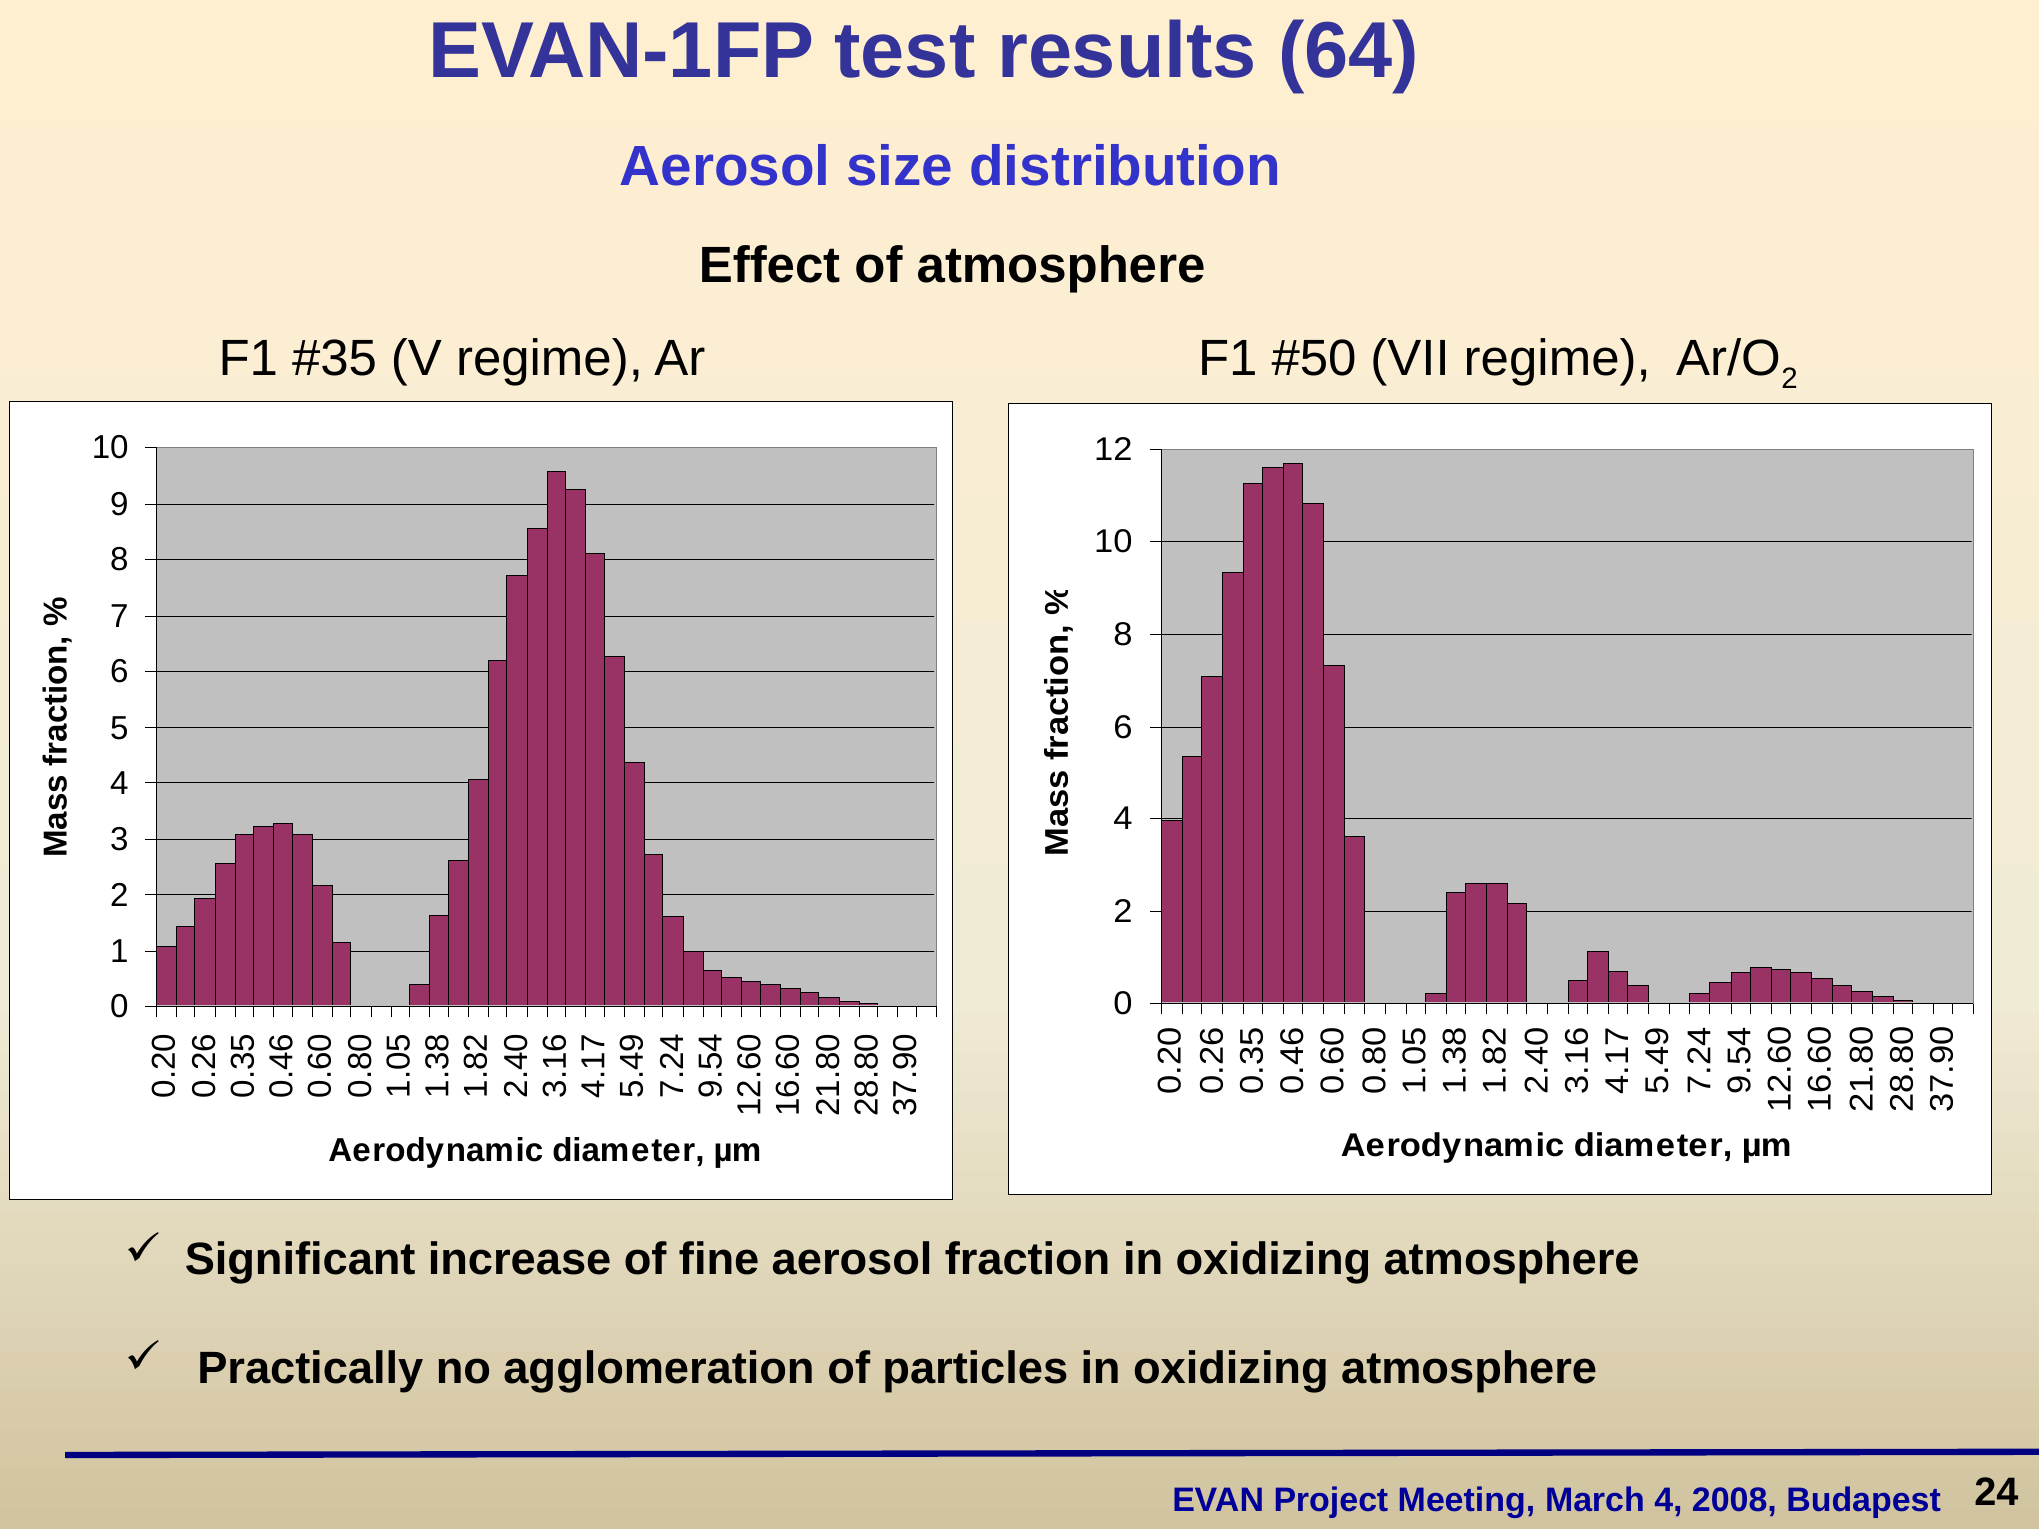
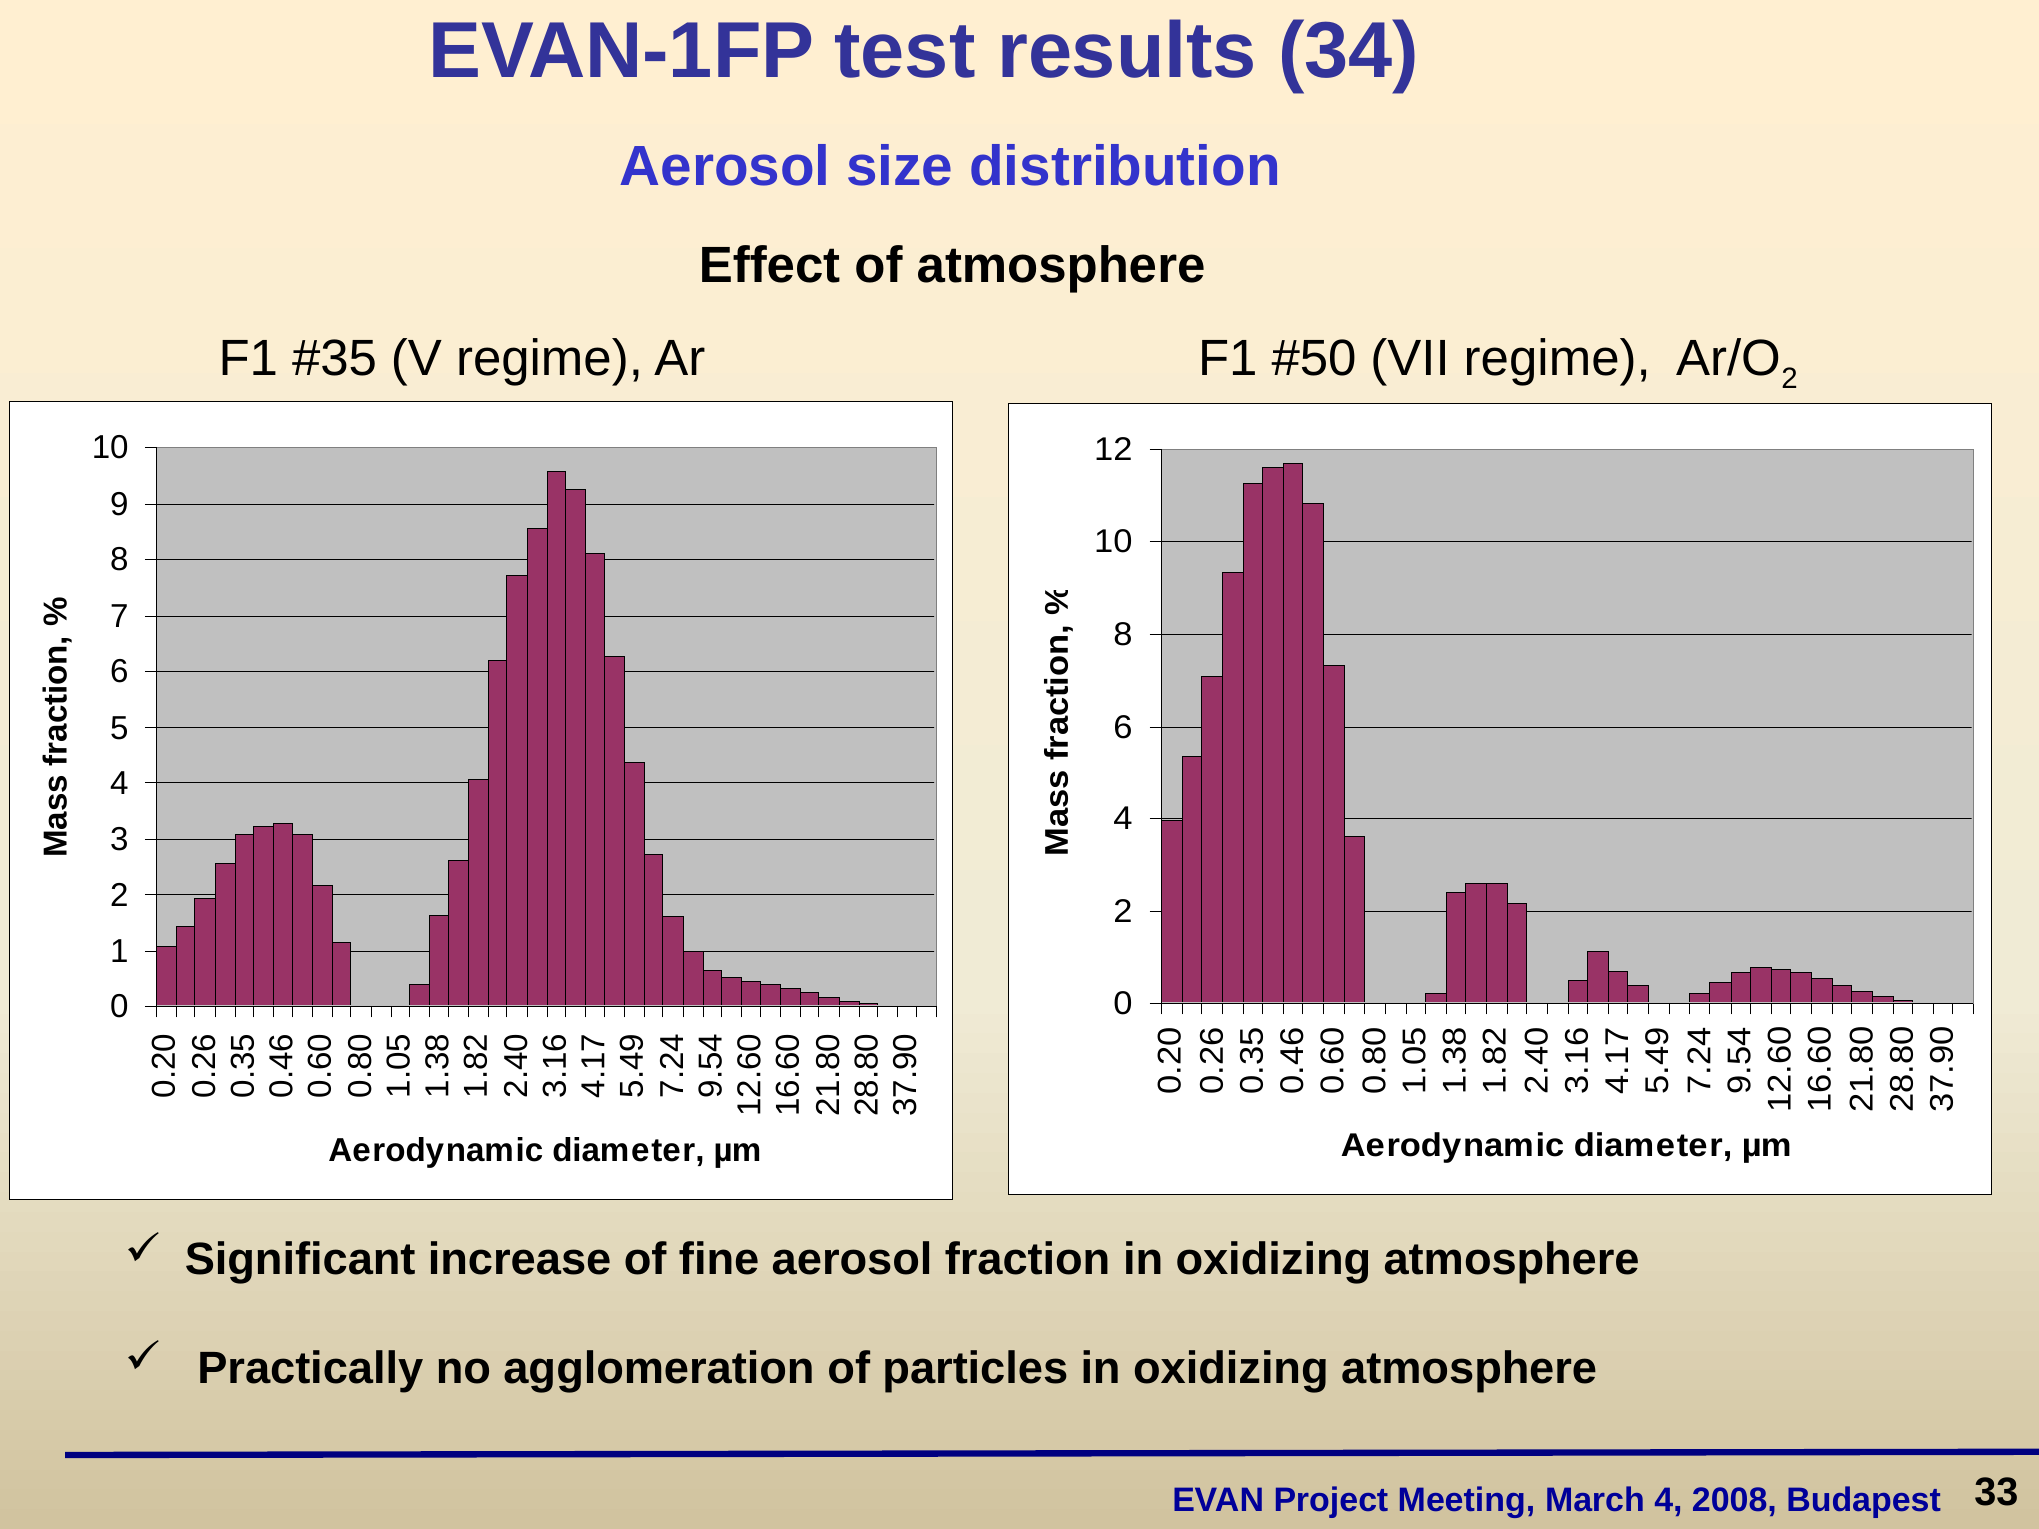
64: 64 -> 34 (1349, 51)
24: 24 -> 33 (1996, 1492)
